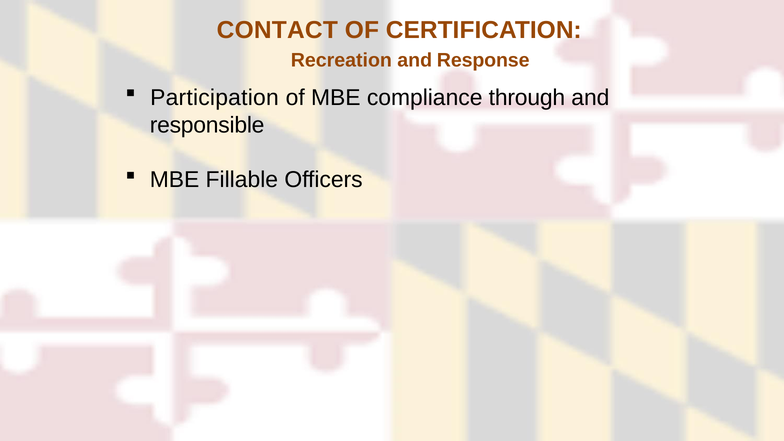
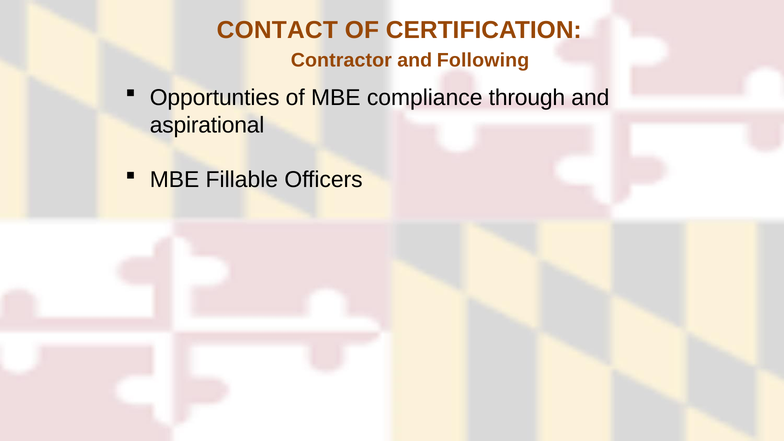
Recreation: Recreation -> Contractor (341, 60)
Response: Response -> Following (483, 60)
Participation: Participation -> Opportunties (215, 98)
responsible: responsible -> aspirational (207, 125)
